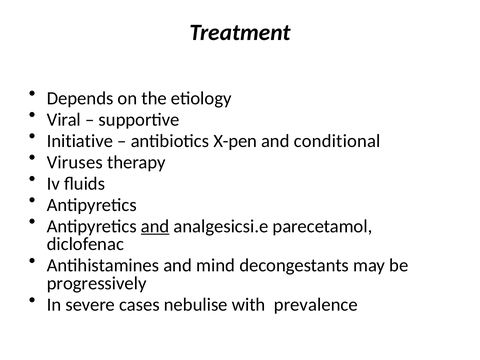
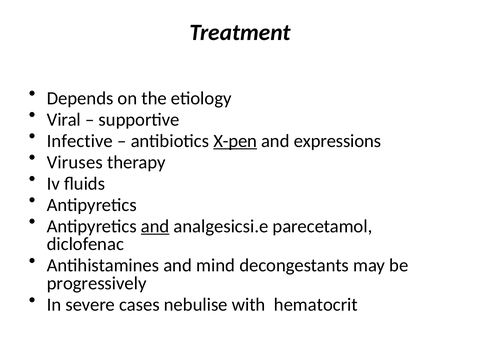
Initiative: Initiative -> Infective (80, 141)
X-pen underline: none -> present (235, 141)
conditional: conditional -> expressions (337, 141)
prevalence: prevalence -> hematocrit (316, 305)
